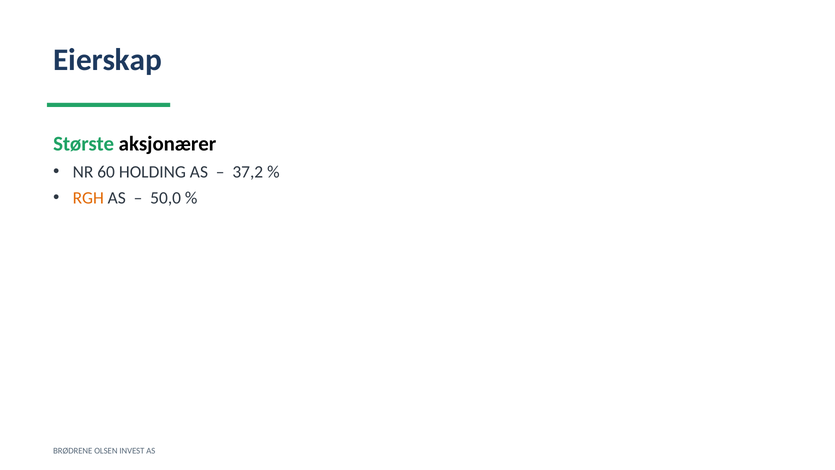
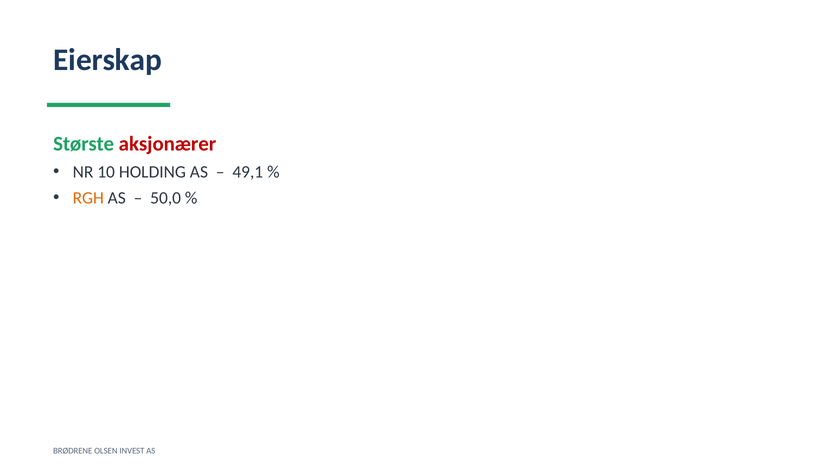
aksjonærer colour: black -> red (167, 144)
60: 60 -> 10 (106, 172)
37,2: 37,2 -> 49,1 (248, 172)
